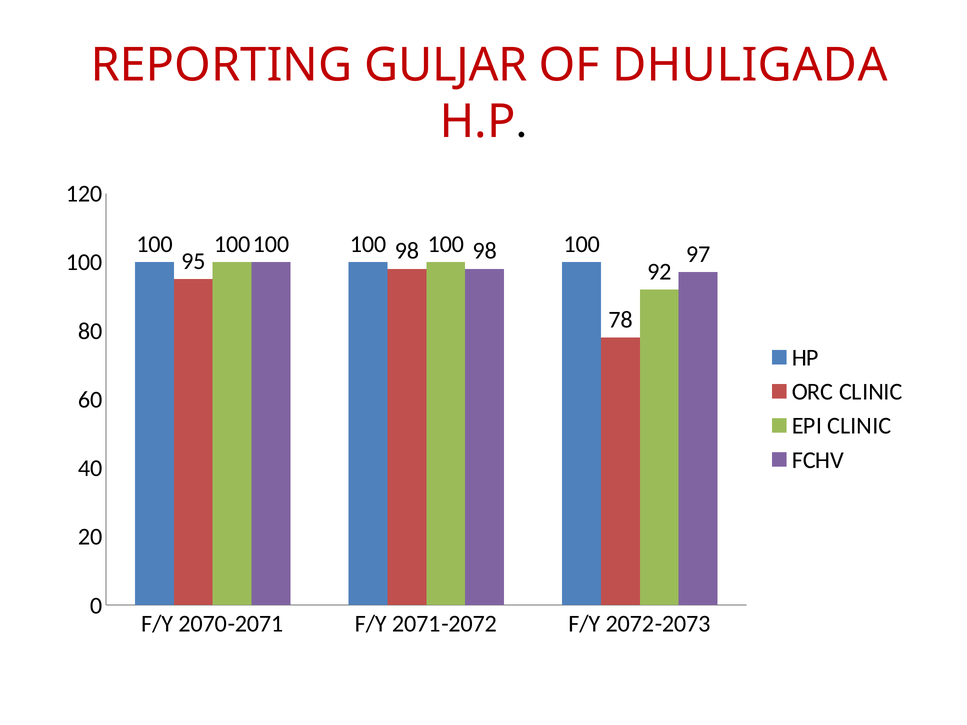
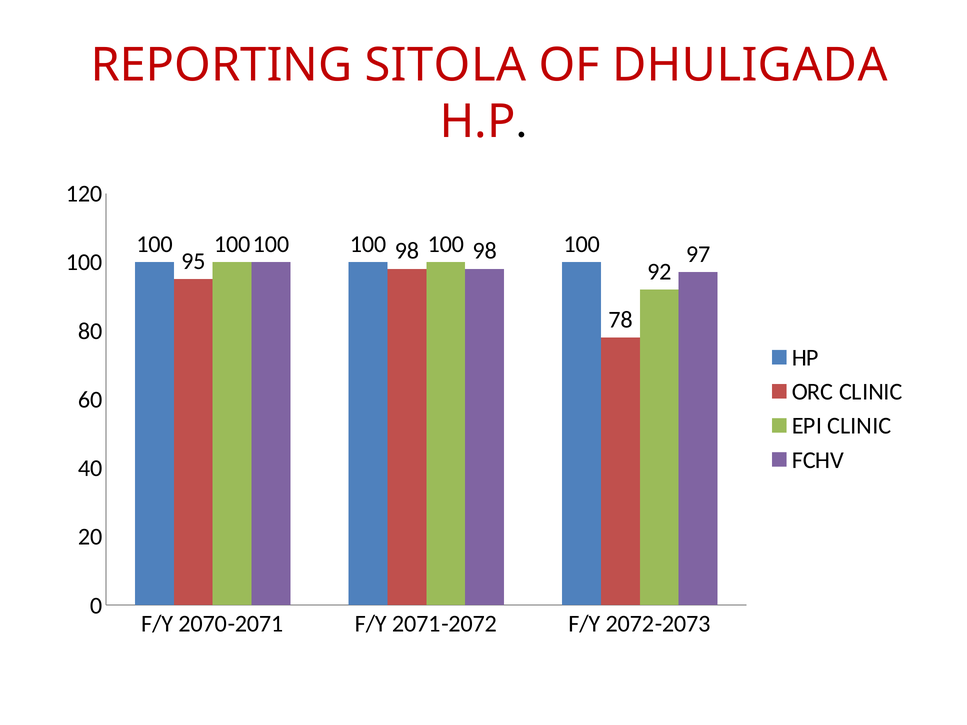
GULJAR: GULJAR -> SITOLA (445, 65)
